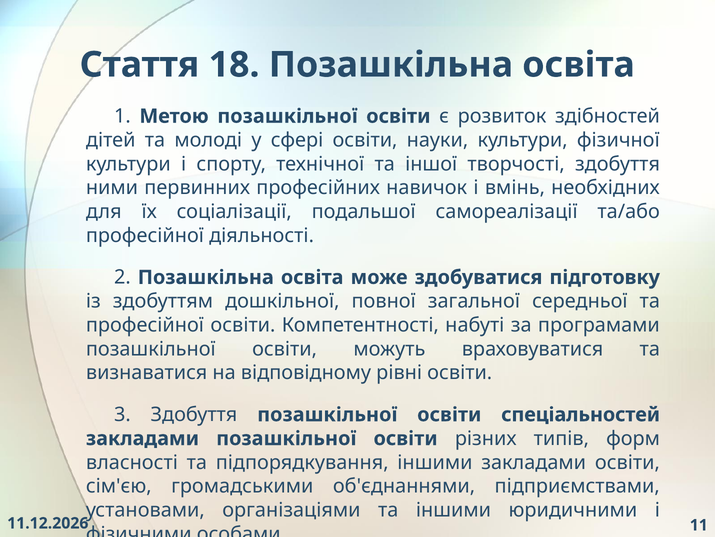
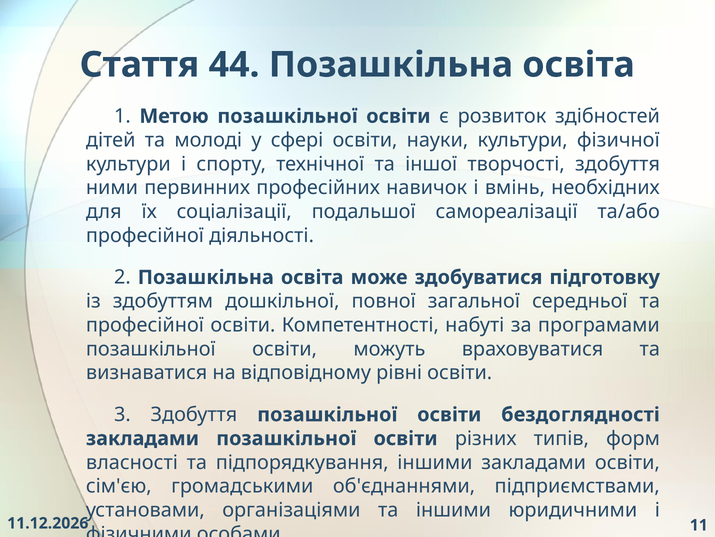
18: 18 -> 44 (234, 65)
спеціальностей: спеціальностей -> бездоглядності (581, 414)
